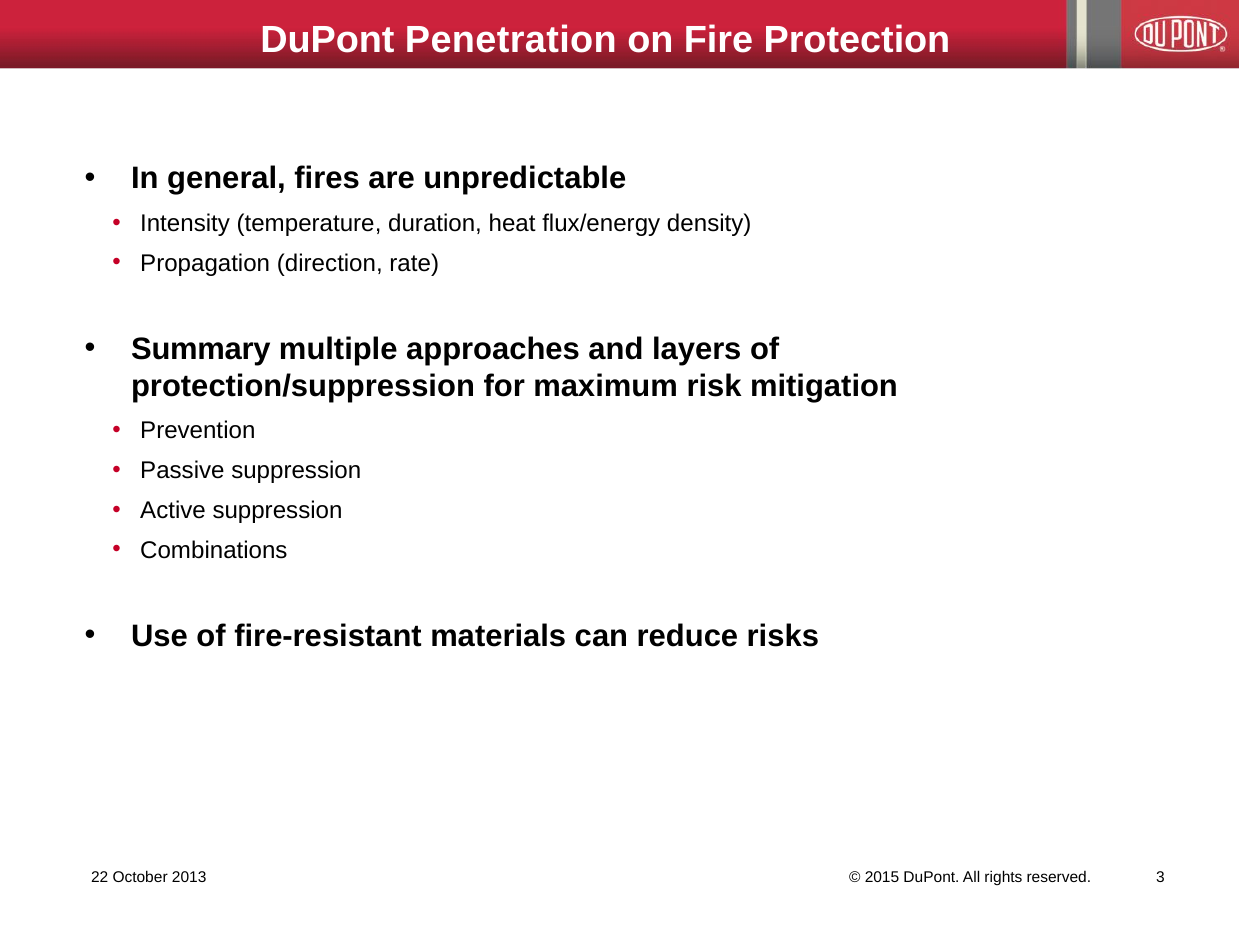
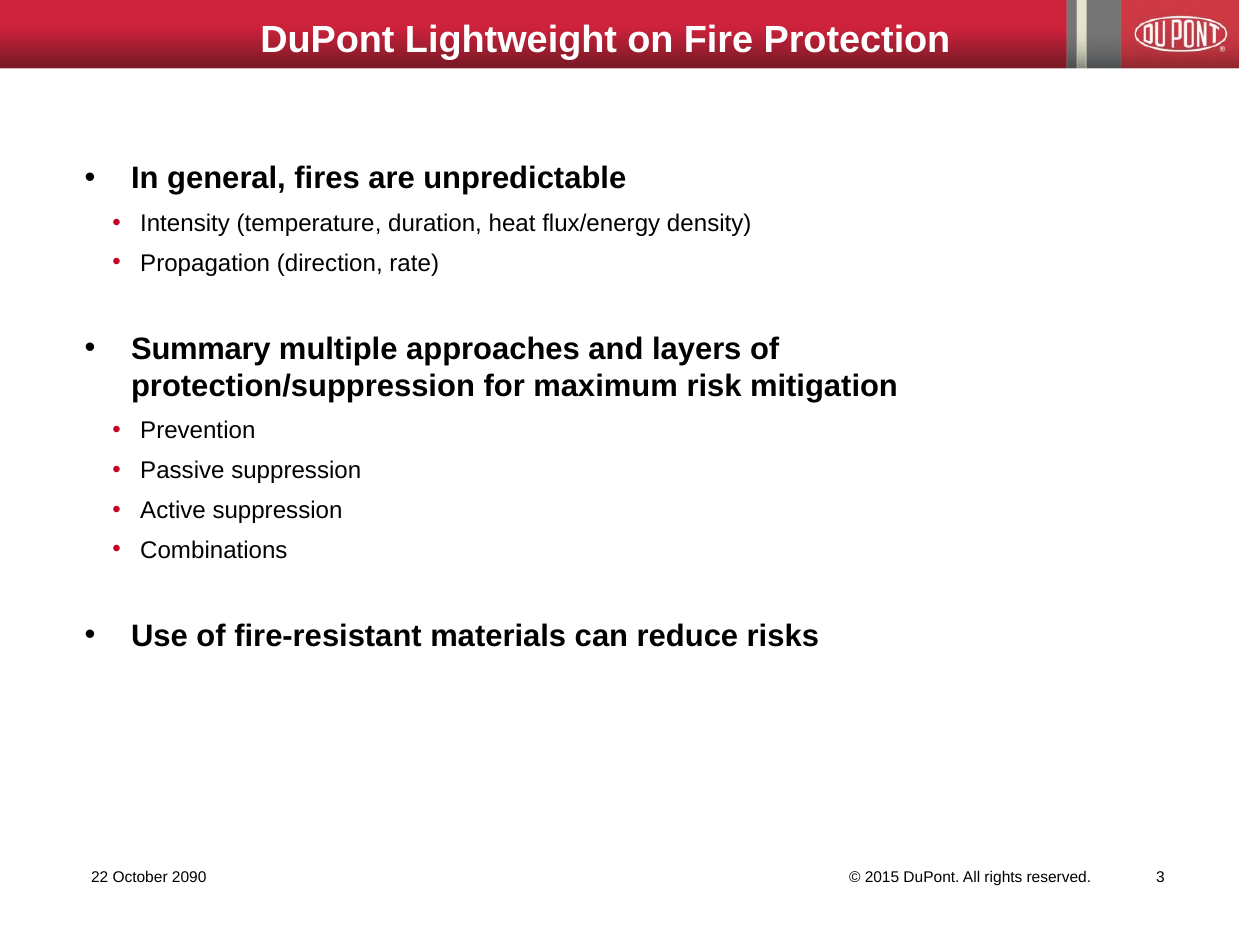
Penetration: Penetration -> Lightweight (511, 40)
2013: 2013 -> 2090 (189, 878)
